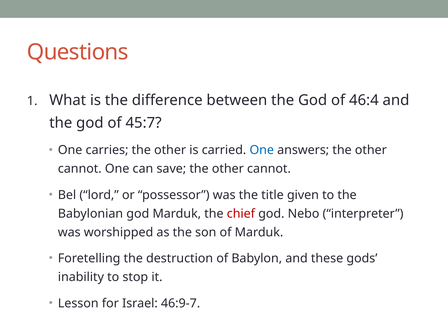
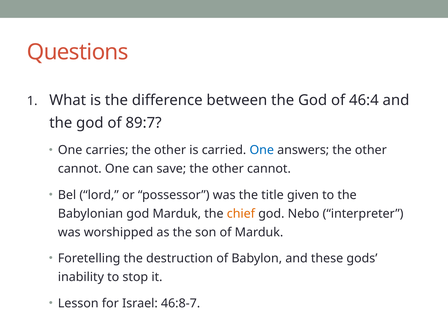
45:7: 45:7 -> 89:7 (144, 123)
chief colour: red -> orange (241, 214)
46:9-7: 46:9-7 -> 46:8-7 (181, 303)
